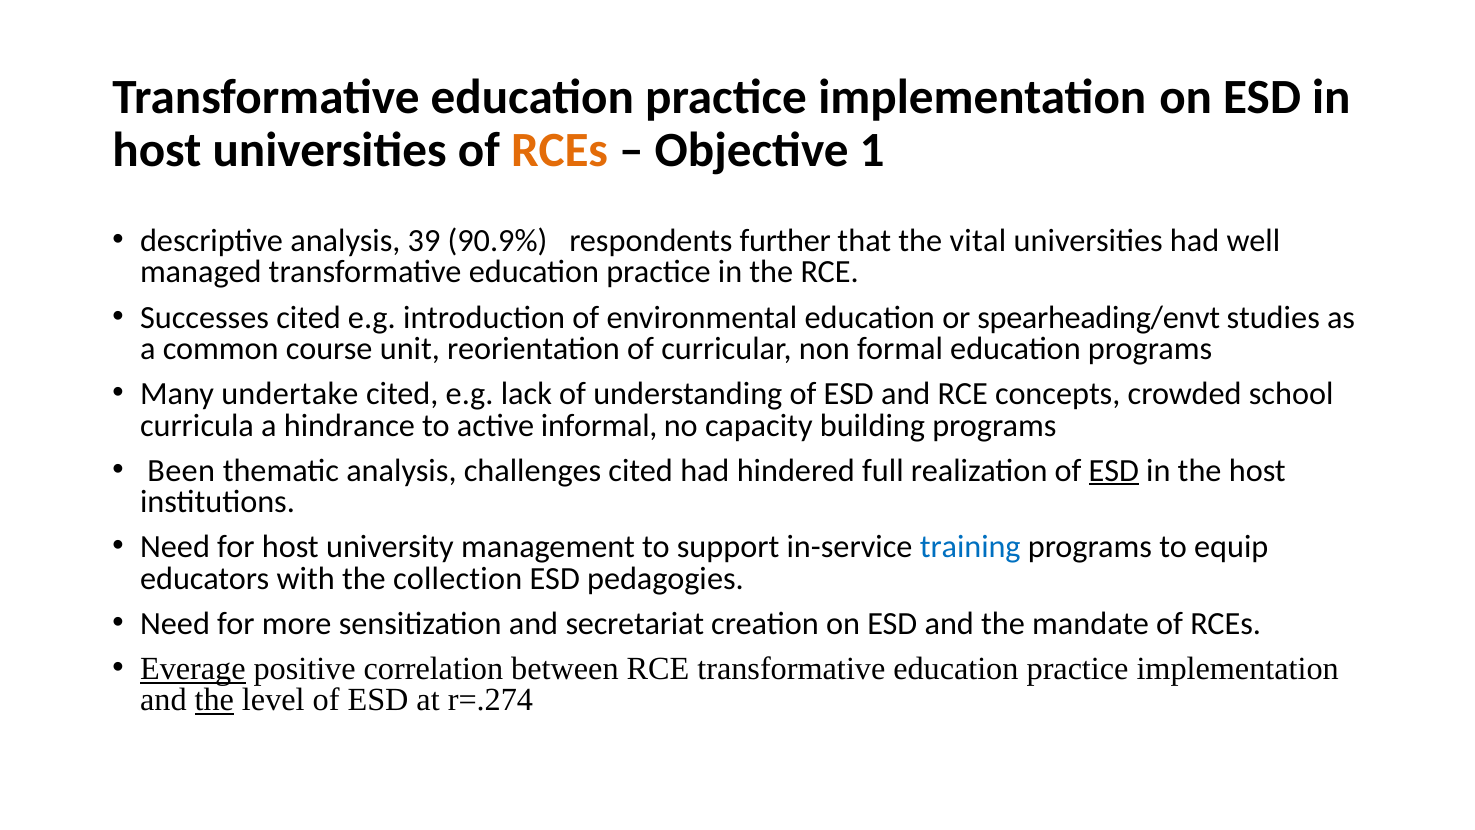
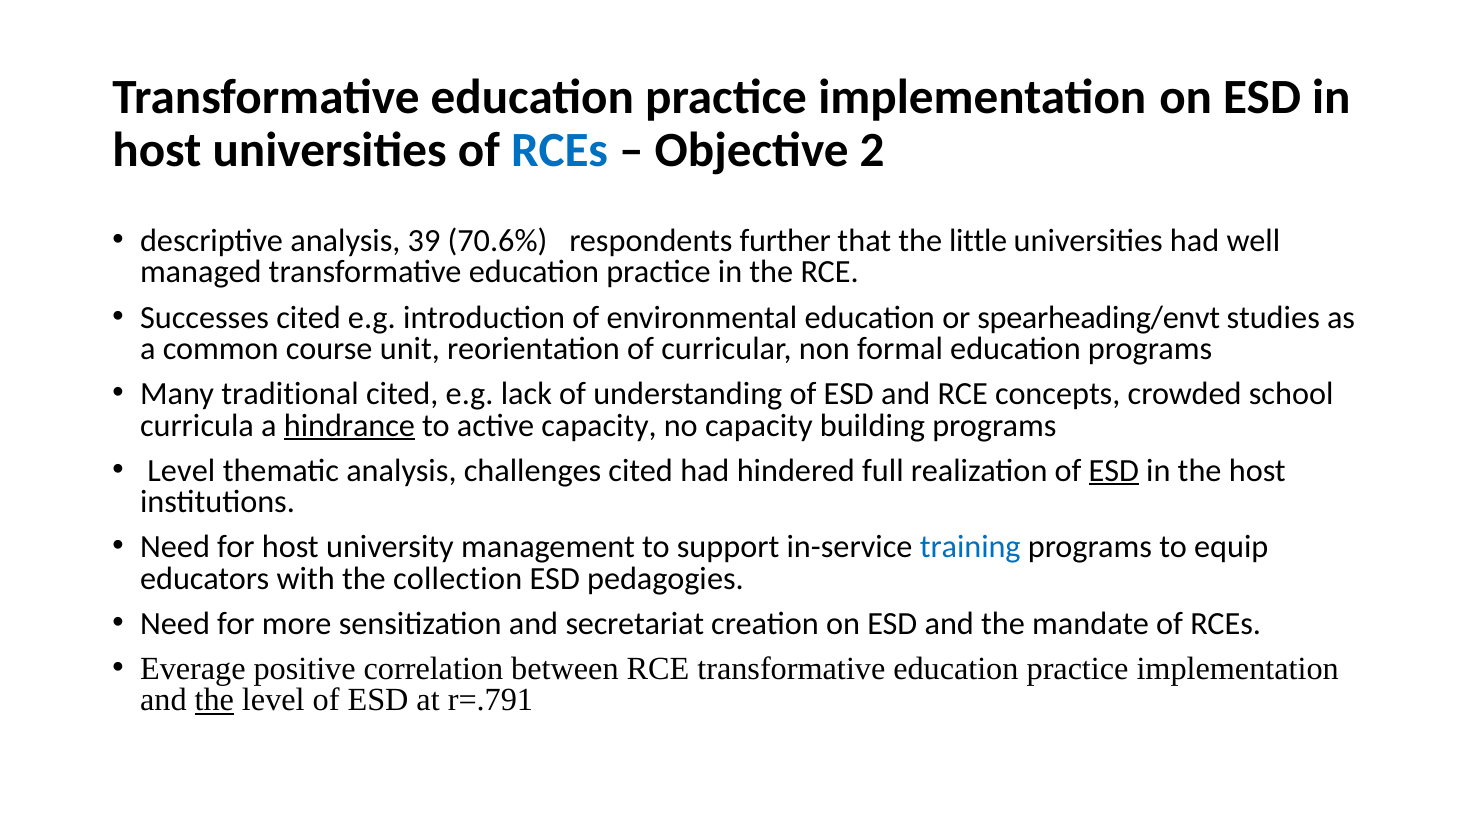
RCEs colour: orange -> blue (560, 151)
1: 1 -> 2 (872, 151)
90.9%: 90.9% -> 70.6% (497, 241)
vital: vital -> little (978, 241)
undertake: undertake -> traditional (290, 394)
hindrance underline: none -> present (349, 425)
active informal: informal -> capacity (599, 425)
Been: Been -> Level (181, 470)
Everage underline: present -> none (193, 669)
r=.274: r=.274 -> r=.791 (490, 700)
